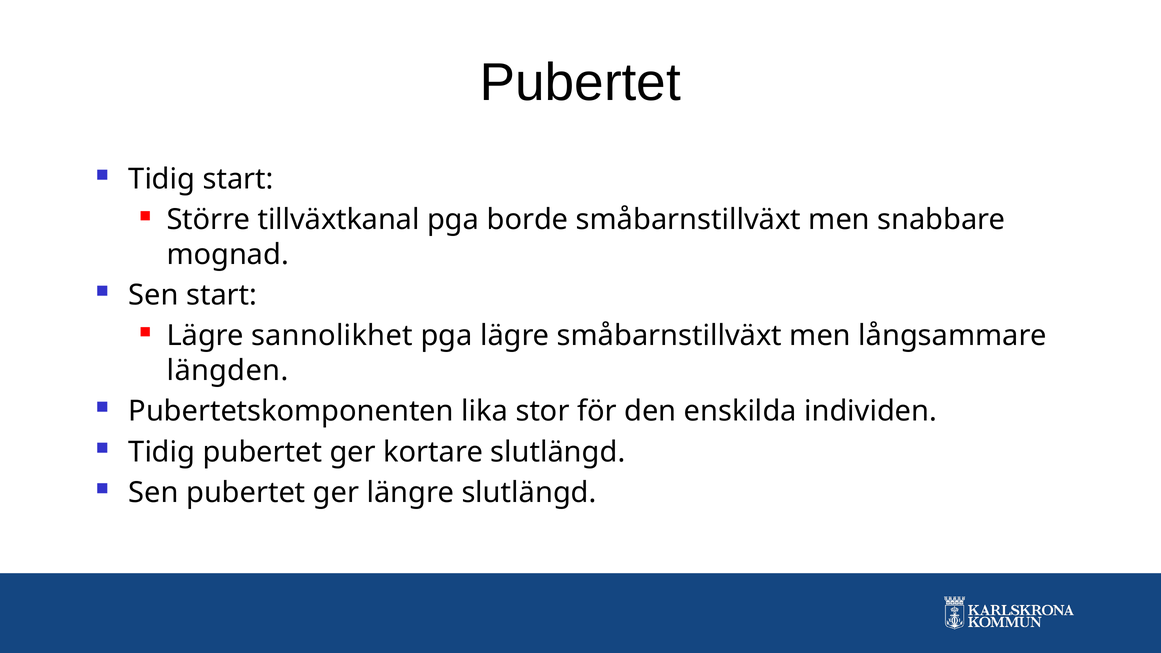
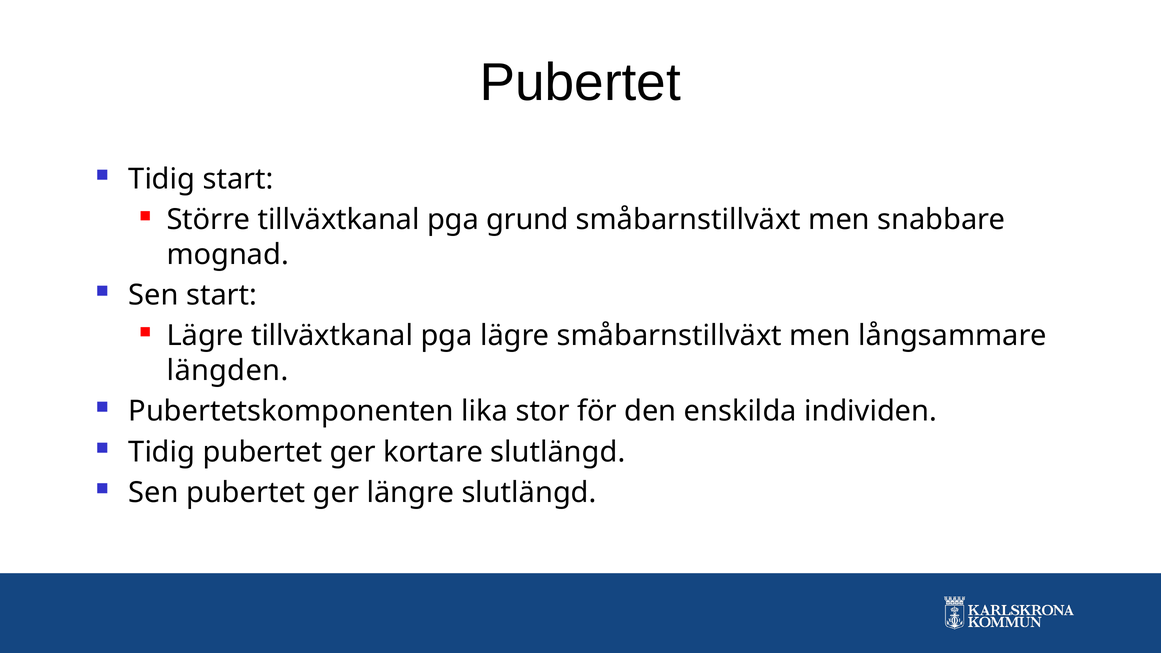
borde: borde -> grund (528, 220)
Lägre sannolikhet: sannolikhet -> tillväxtkanal (332, 336)
